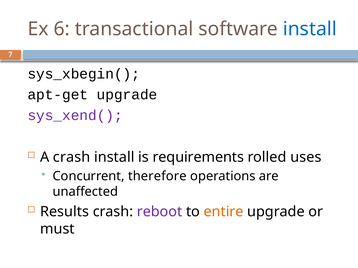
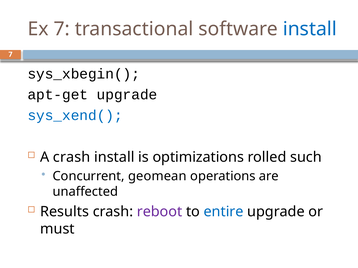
Ex 6: 6 -> 7 (62, 29)
sys_xend( colour: purple -> blue (75, 116)
requirements: requirements -> optimizations (198, 157)
uses: uses -> such (306, 157)
therefore: therefore -> geomean (157, 176)
entire colour: orange -> blue (224, 212)
